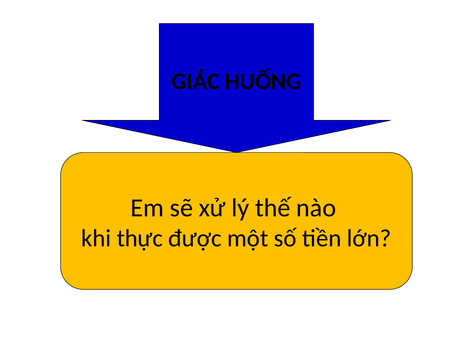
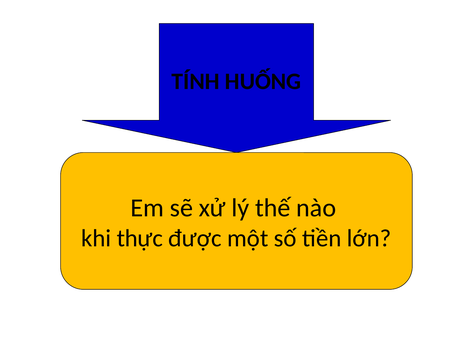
GIÁC: GIÁC -> TÍNH (196, 82)
